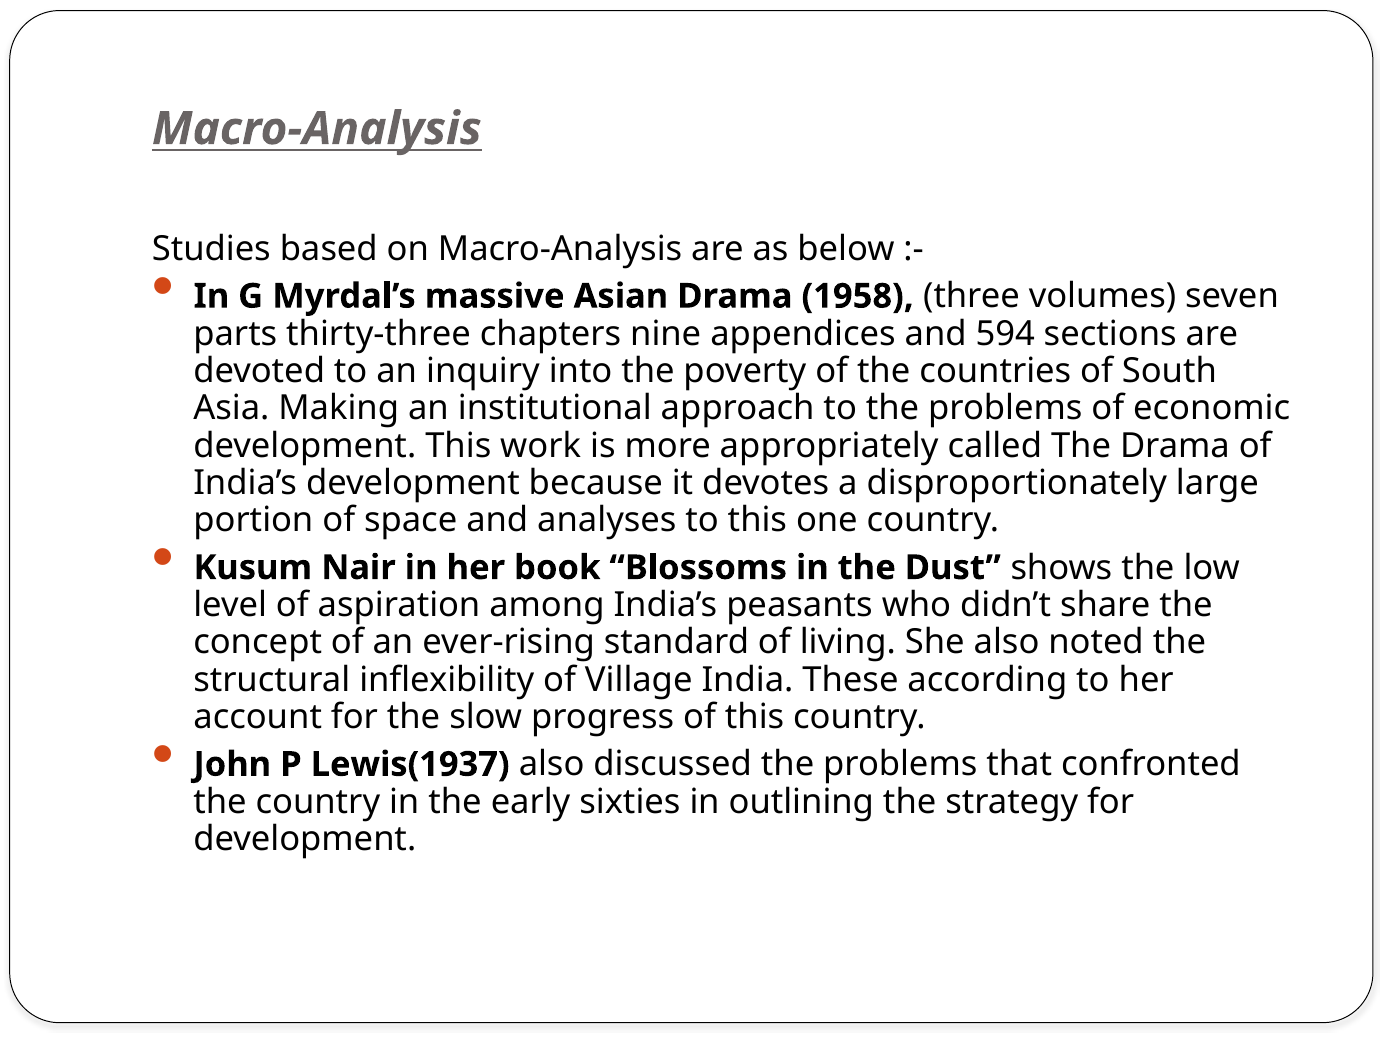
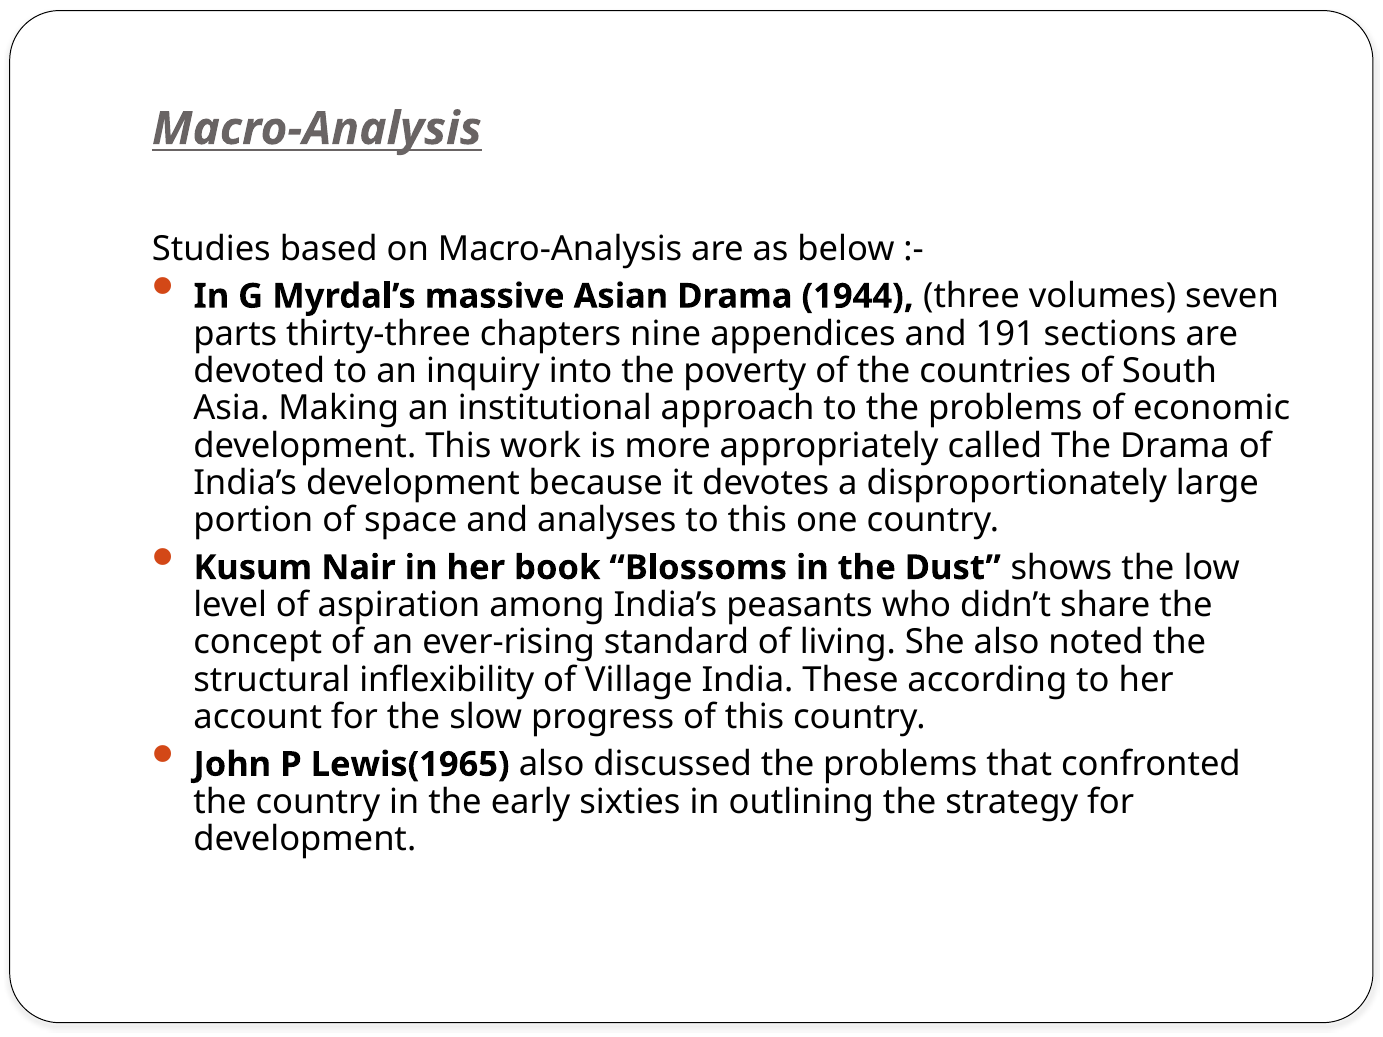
1958: 1958 -> 1944 (858, 296)
594: 594 -> 191 (1005, 334)
Lewis(1937: Lewis(1937 -> Lewis(1965 (410, 765)
